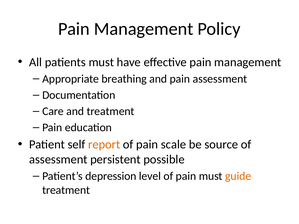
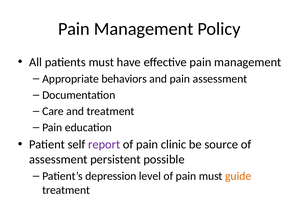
breathing: breathing -> behaviors (124, 79)
report colour: orange -> purple (104, 145)
scale: scale -> clinic (174, 145)
